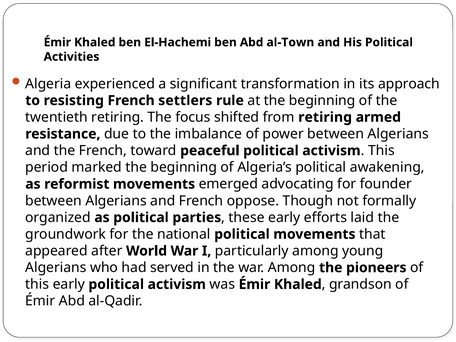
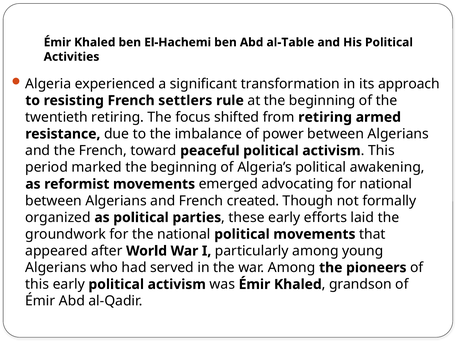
al-Town: al-Town -> al-Table (290, 42)
for founder: founder -> national (386, 184)
oppose: oppose -> created (253, 201)
